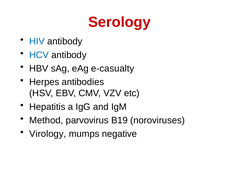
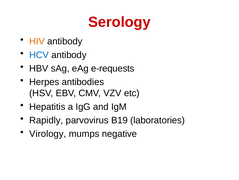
HIV colour: blue -> orange (37, 41)
e-casualty: e-casualty -> e-requests (113, 68)
Method: Method -> Rapidly (46, 120)
noroviruses: noroviruses -> laboratories (158, 120)
